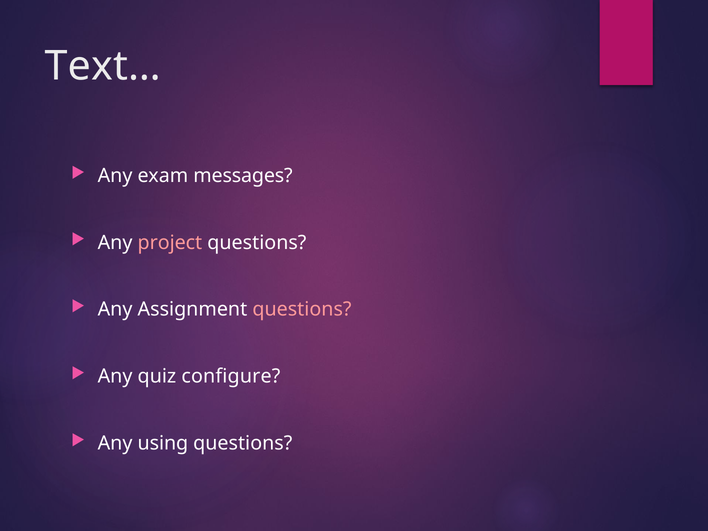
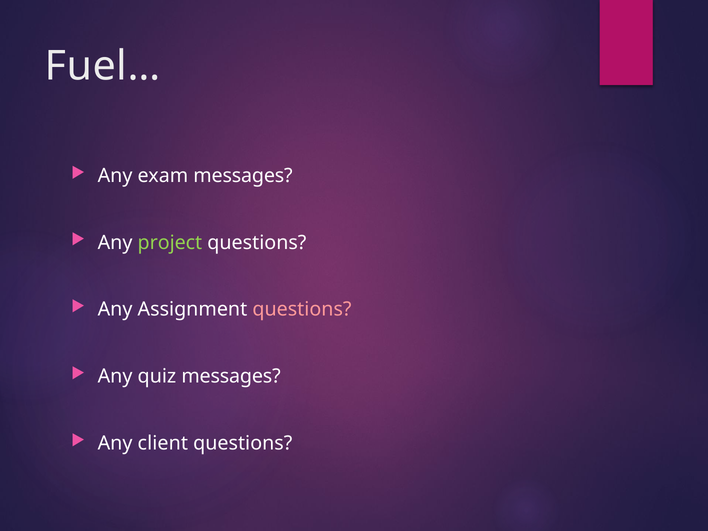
Text…: Text… -> Fuel… (103, 66)
project colour: pink -> light green (170, 243)
quiz configure: configure -> messages (231, 376)
using: using -> client (163, 443)
